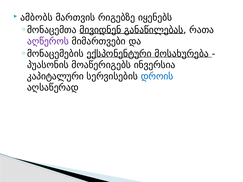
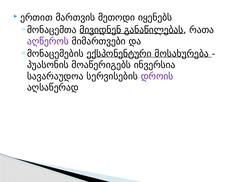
ამბობს: ამბობს -> ერთით (36, 18)
რიგებზე: რიგებზე -> მეთოდი (117, 18)
კაპიტალური: კაპიტალური -> სავარაუდოა (55, 76)
დროის colour: blue -> purple (157, 76)
